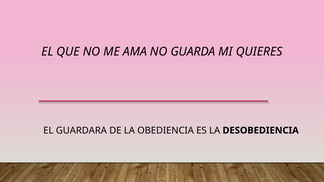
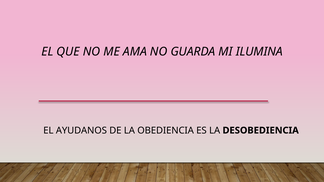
QUIERES: QUIERES -> ILUMINA (259, 52)
GUARDARA: GUARDARA -> AYUDANOS (81, 131)
